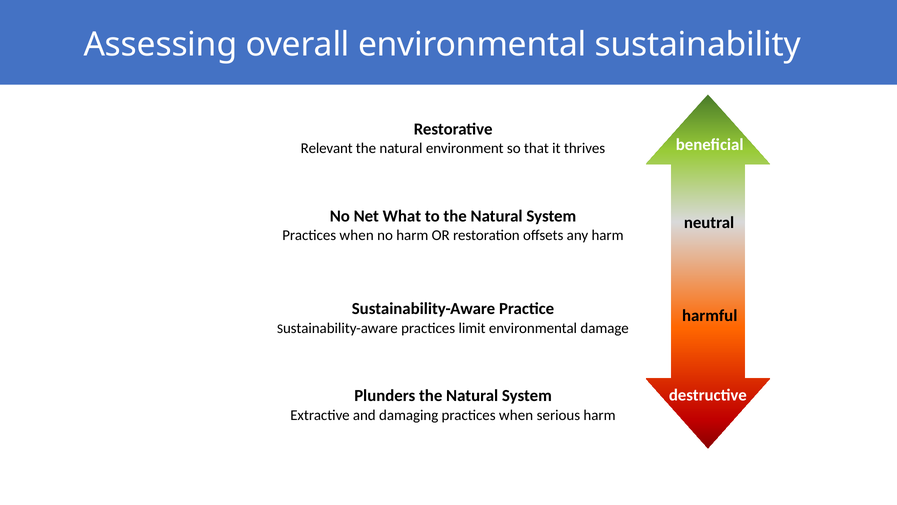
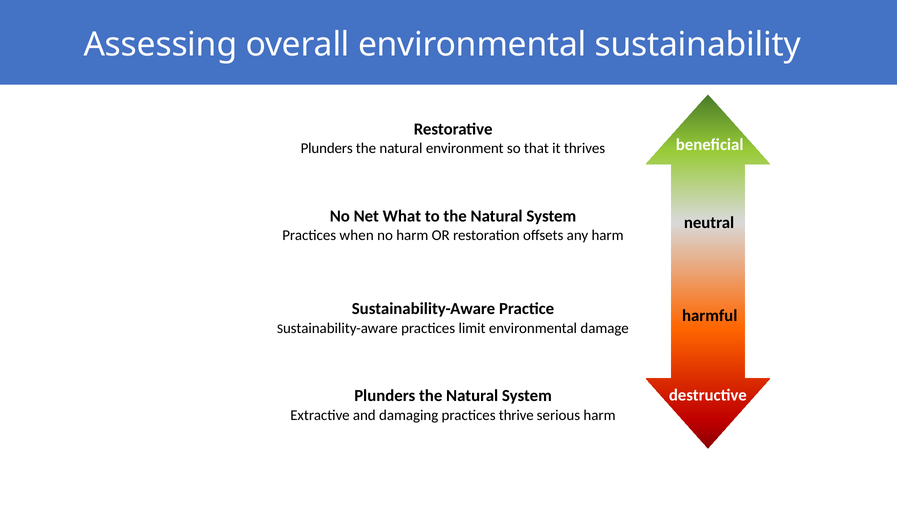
Relevant: Relevant -> Plunders (327, 148)
damaging practices when: when -> thrive (516, 415)
